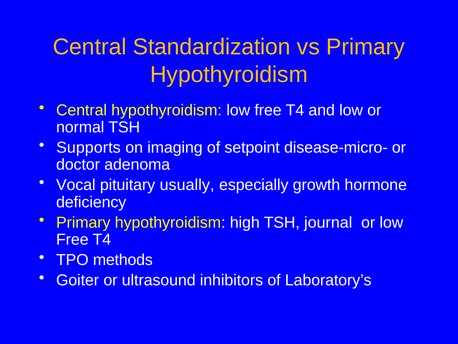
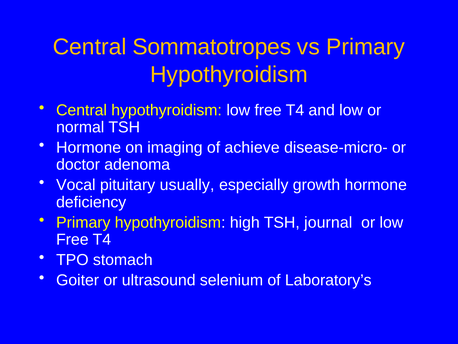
Standardization: Standardization -> Sommatotropes (212, 47)
Supports: Supports -> Hormone (89, 147)
setpoint: setpoint -> achieve (252, 147)
methods: methods -> stomach (123, 259)
inhibitors: inhibitors -> selenium (231, 280)
